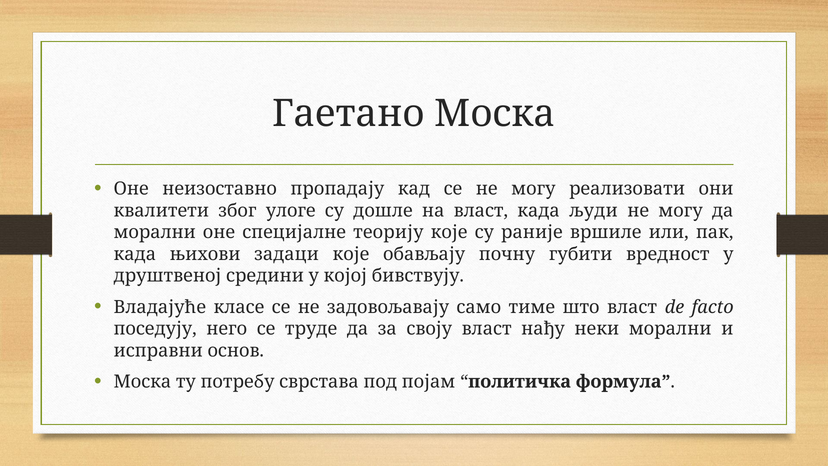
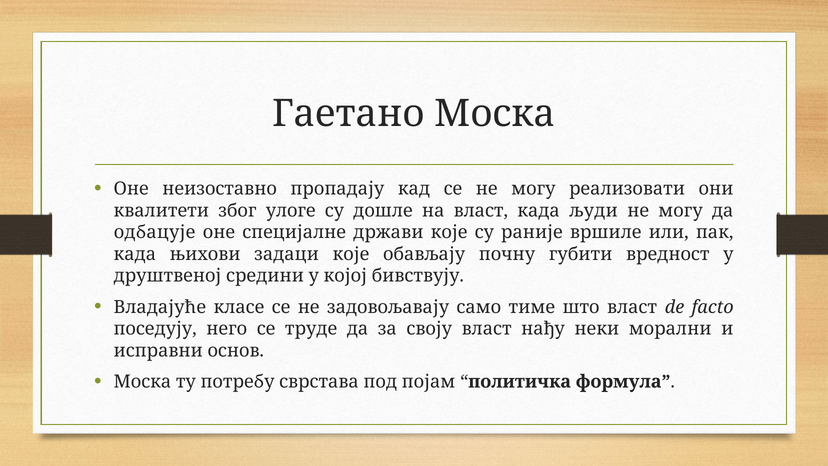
морални: морални -> одбацује (155, 232)
теорију: теорију -> држави (388, 232)
